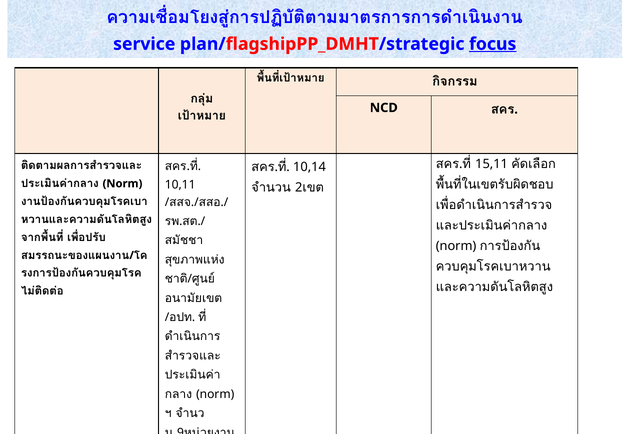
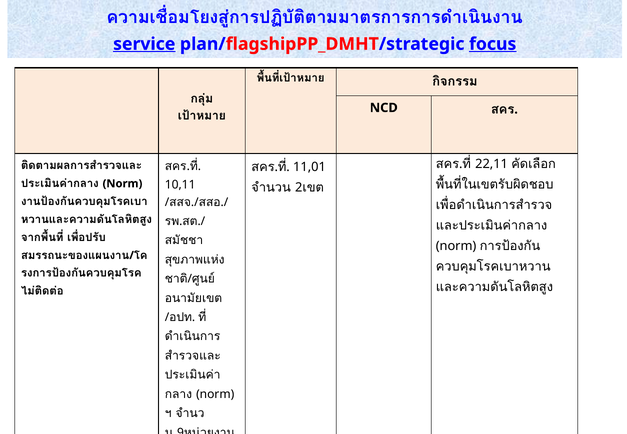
service underline: none -> present (144, 44)
15,11: 15,11 -> 22,11 (492, 164)
10,14: 10,14 -> 11,01 (309, 167)
